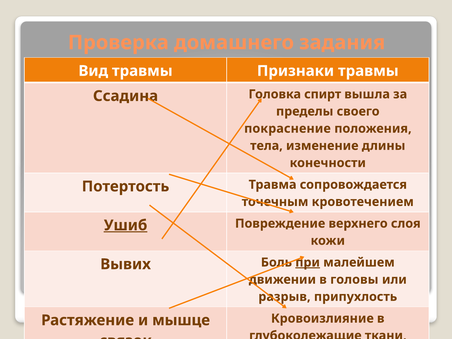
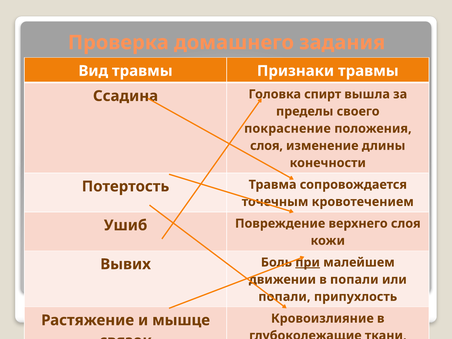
тела: тела -> слоя (267, 146)
Ушиб underline: present -> none (126, 225)
в головы: головы -> попали (354, 280)
разрыв: разрыв -> попали (284, 297)
